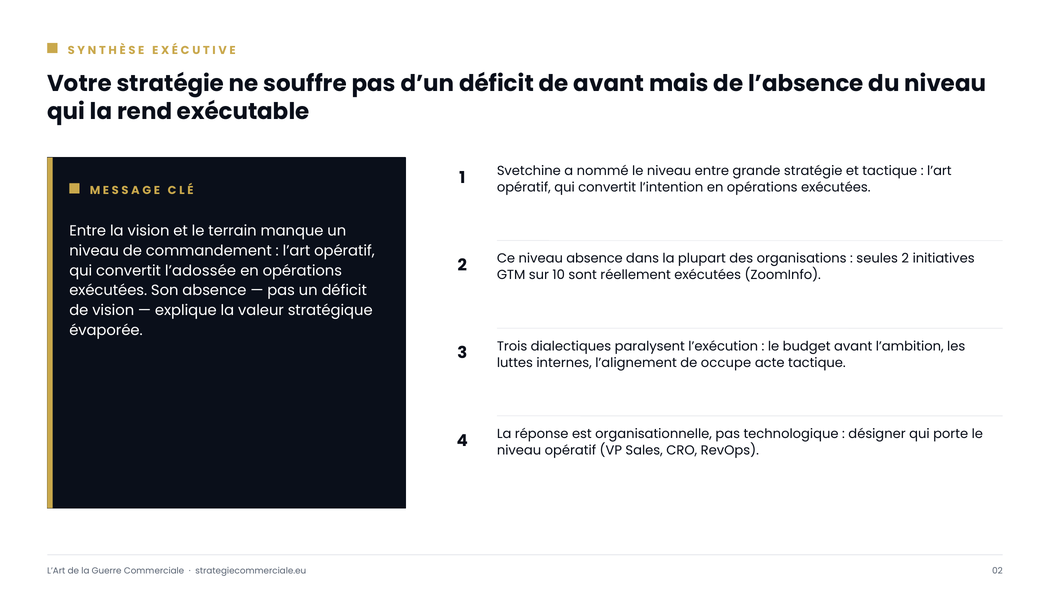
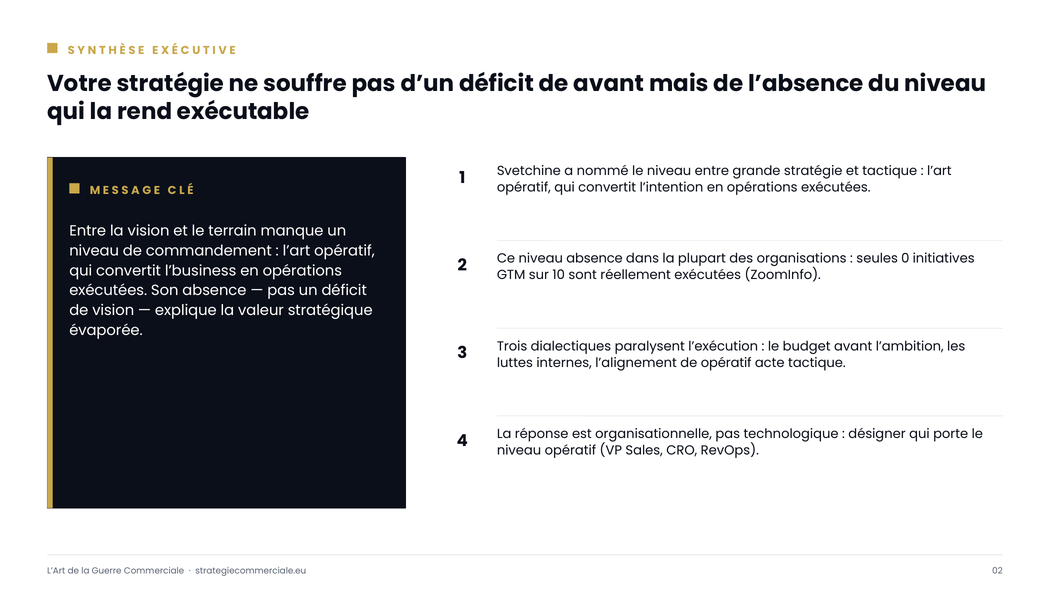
seules 2: 2 -> 0 (905, 258)
l’adossée: l’adossée -> l’business (201, 271)
de occupe: occupe -> opératif (726, 362)
